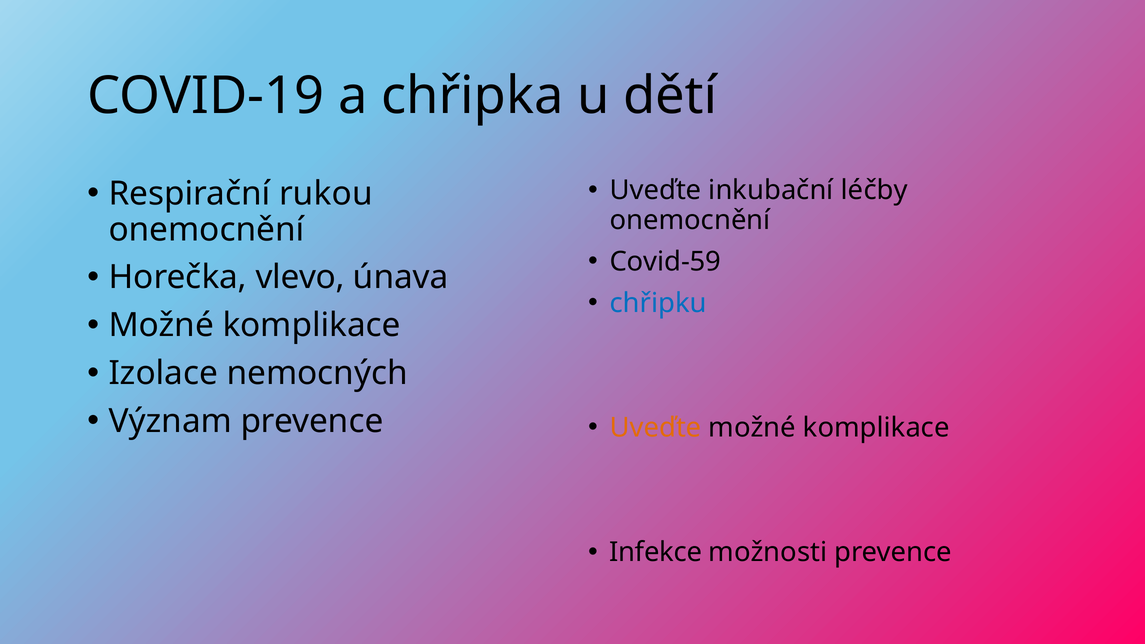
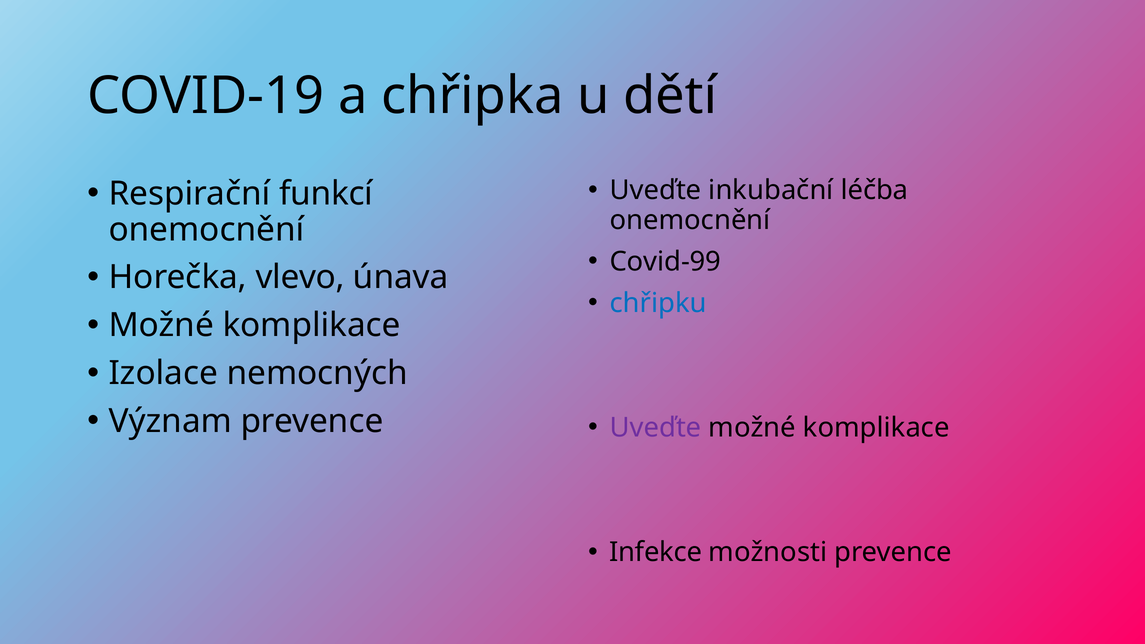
rukou: rukou -> funkcí (326, 194)
léčby: léčby -> léčba (874, 190)
Covid-59: Covid-59 -> Covid-99 (665, 262)
Uveďte colour: orange -> purple (656, 428)
